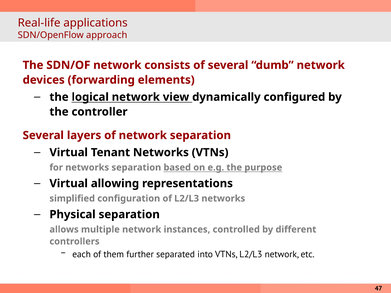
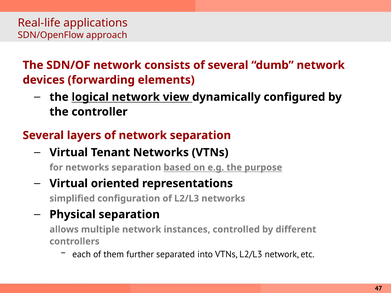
allowing: allowing -> oriented (115, 184)
